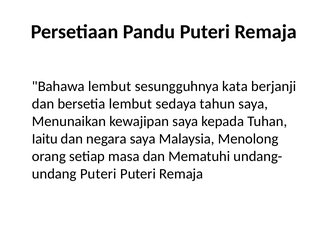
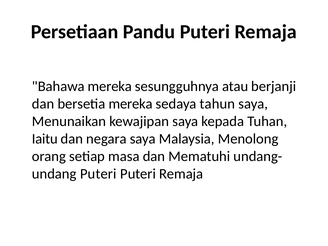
Bahawa lembut: lembut -> mereka (110, 86)
kata: kata -> atau (235, 86)
bersetia lembut: lembut -> mereka (131, 104)
